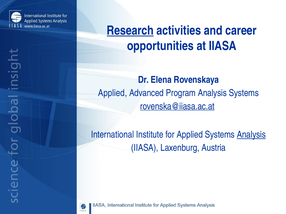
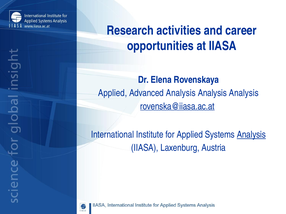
Research underline: present -> none (130, 31)
Advanced Program: Program -> Analysis (181, 93)
Systems: Systems -> Analysis (244, 93)
